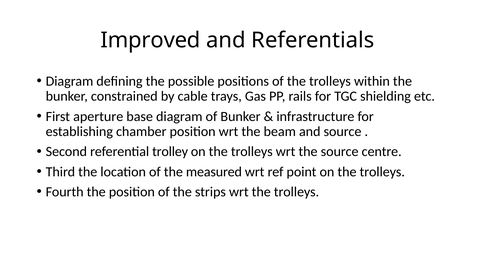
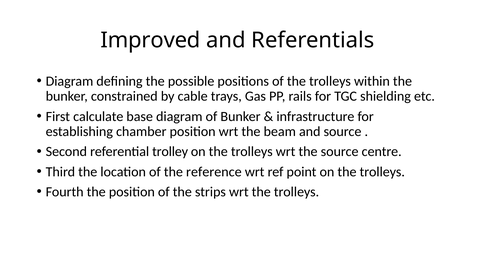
aperture: aperture -> calculate (98, 117)
measured: measured -> reference (214, 172)
